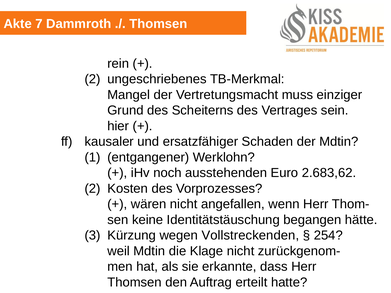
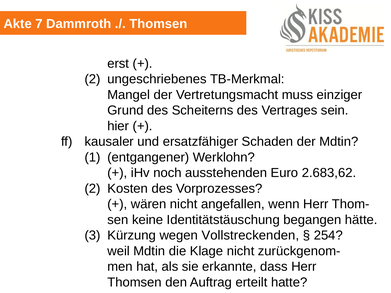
rein: rein -> erst (118, 64)
